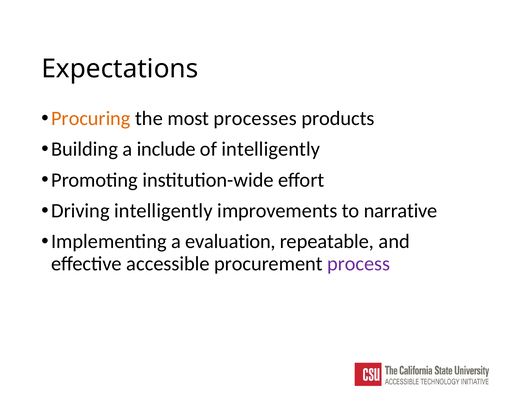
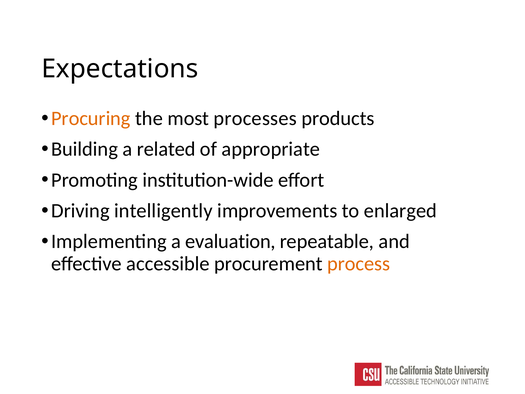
include: include -> related (166, 149)
of intelligently: intelligently -> appropriate (271, 149)
narrative: narrative -> enlarged (400, 211)
process colour: purple -> orange (359, 263)
